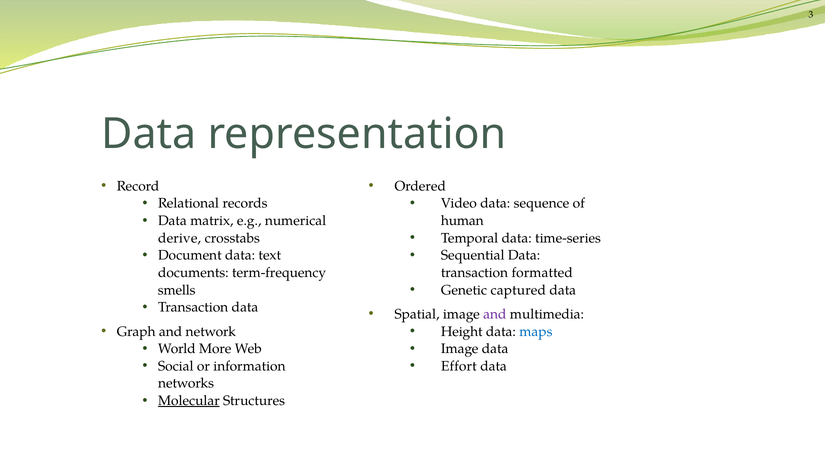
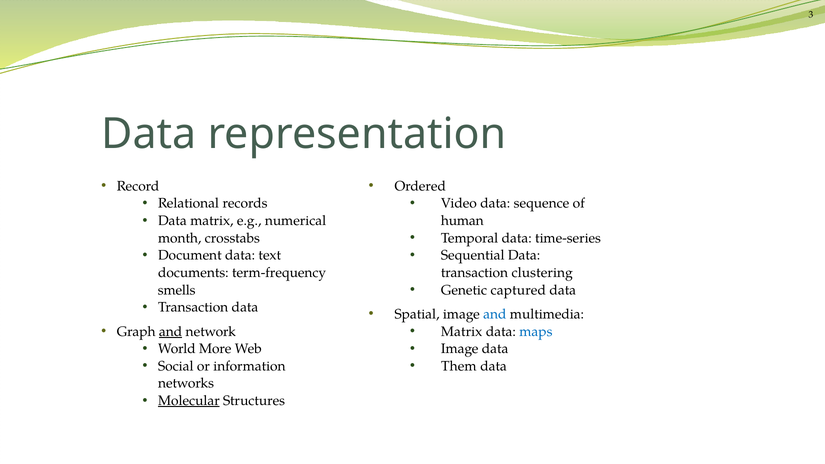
derive: derive -> month (180, 238)
formatted: formatted -> clustering (542, 273)
and colour: purple -> blue (495, 314)
and underline: none -> present (171, 332)
Height: Height -> Matrix (462, 332)
Effort: Effort -> Them (459, 366)
